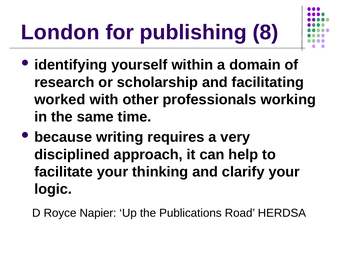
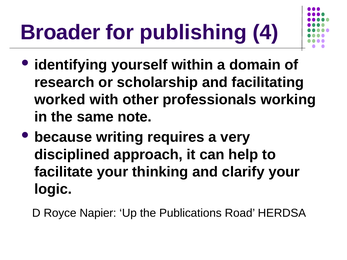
London: London -> Broader (60, 32)
8: 8 -> 4 (266, 32)
time: time -> note (135, 117)
